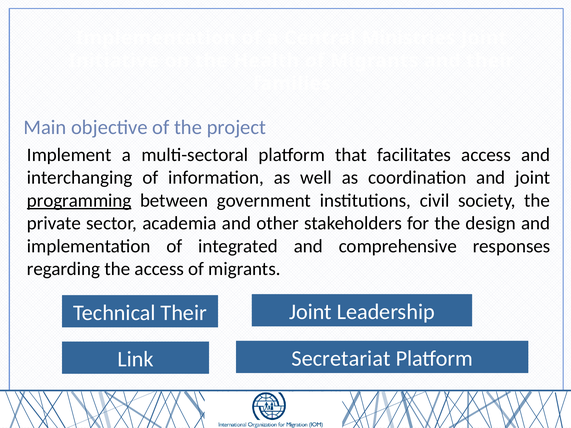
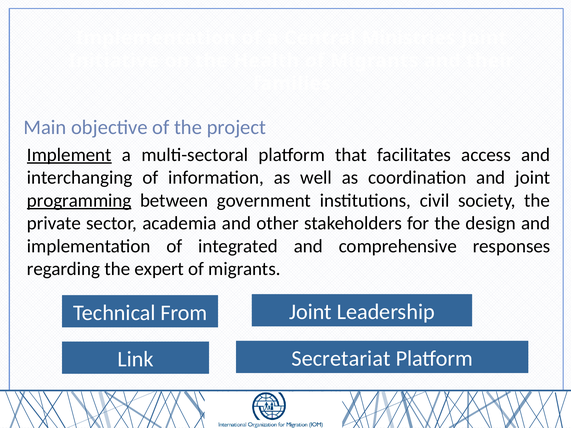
Implement underline: none -> present (69, 155)
the access: access -> expert (159, 269)
Technical Their: Their -> From (184, 313)
